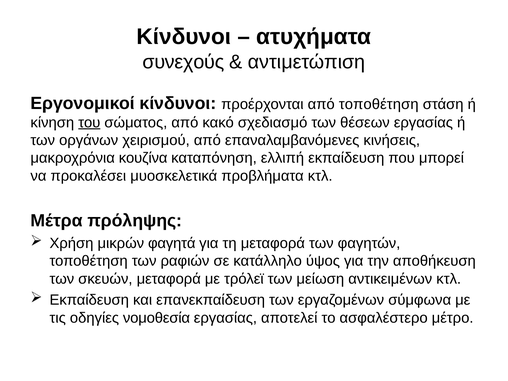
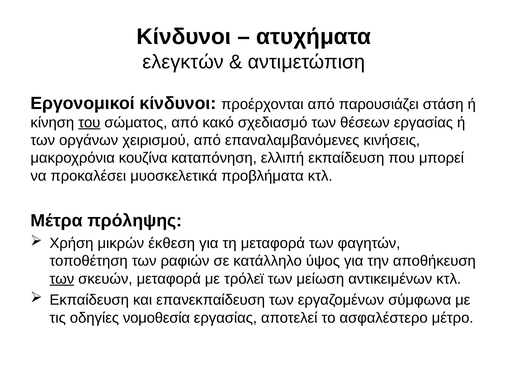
συνεχούς: συνεχούς -> ελεγκτών (183, 62)
από τοποθέτηση: τοποθέτηση -> παρουσιάζει (379, 104)
φαγητά: φαγητά -> έκθεση (172, 243)
των underline: none -> present (62, 279)
